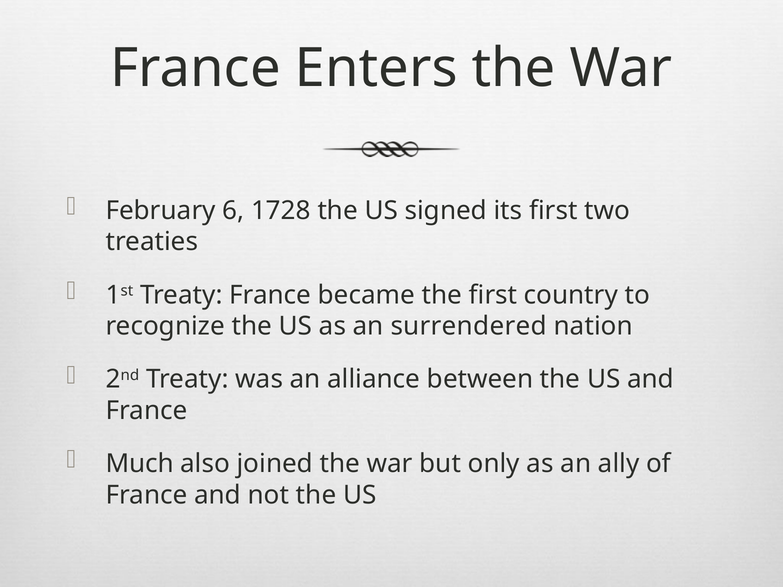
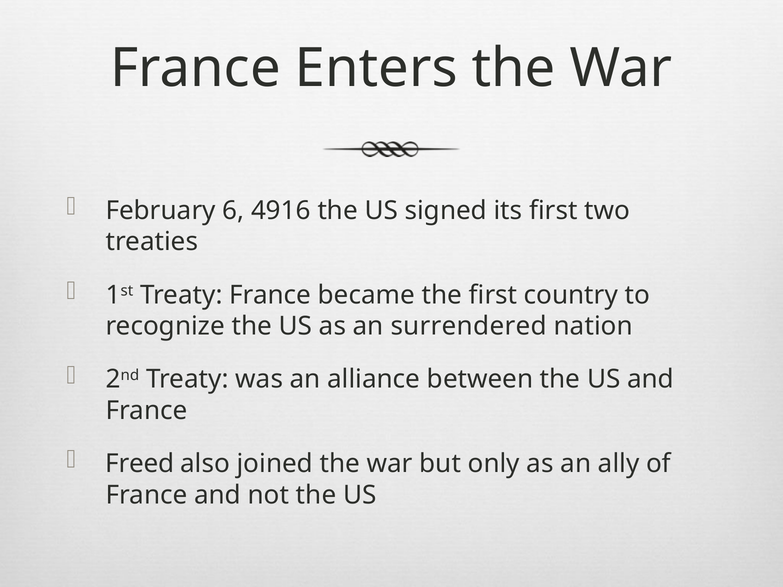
1728: 1728 -> 4916 (281, 211)
Much: Much -> Freed (140, 464)
